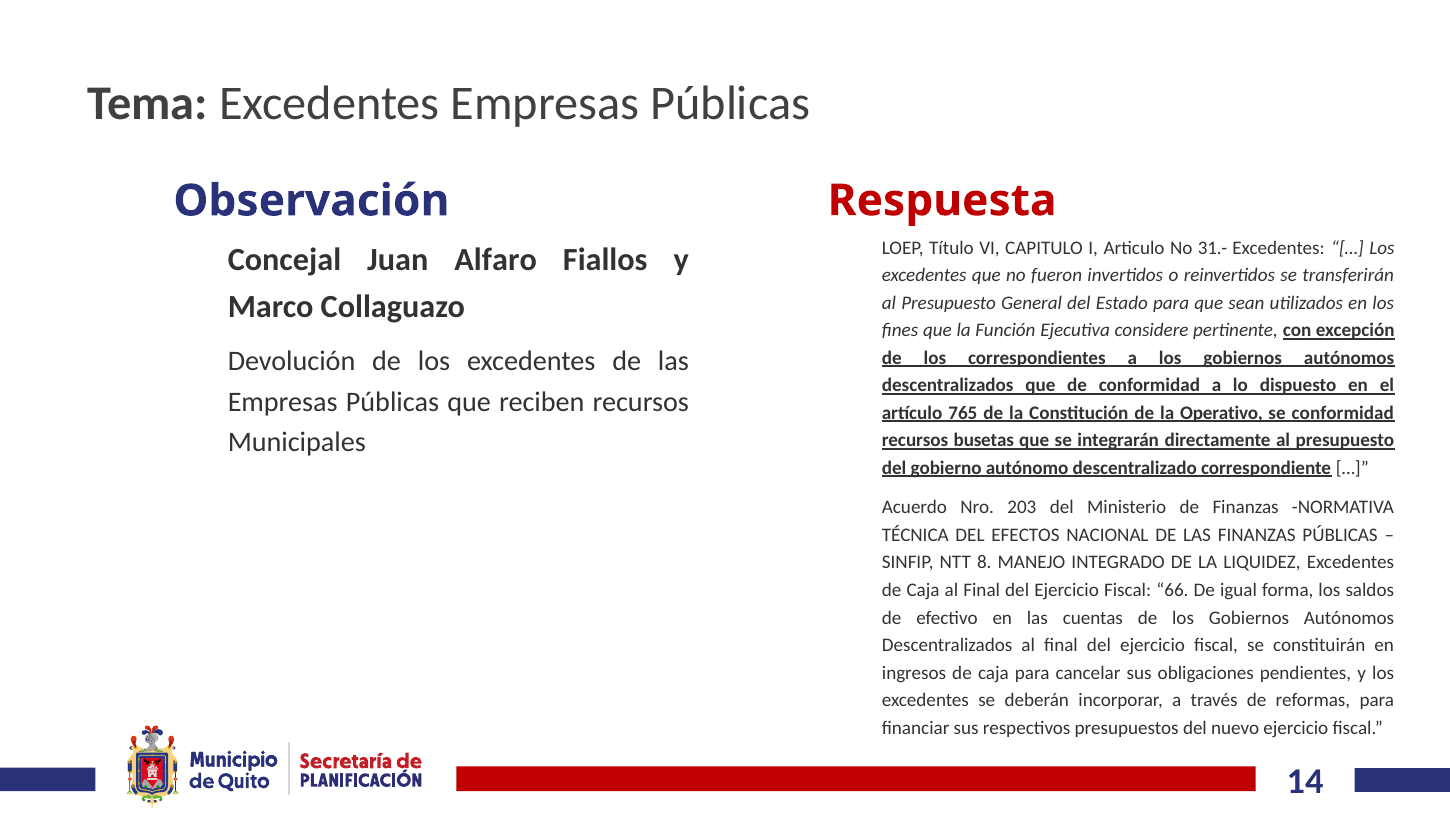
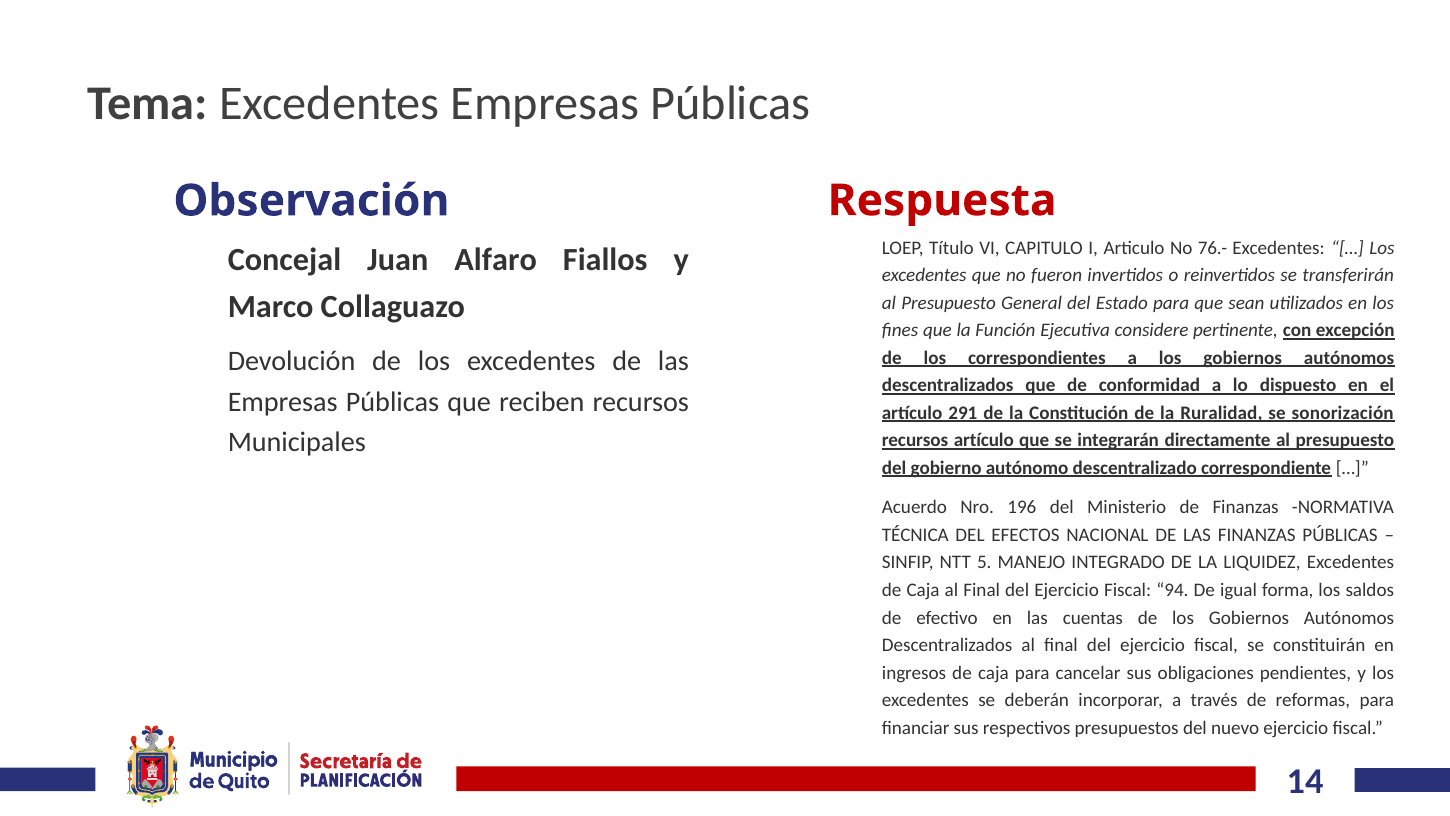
31.-: 31.- -> 76.- (1213, 248)
765: 765 -> 291 (963, 413)
Operativo: Operativo -> Ruralidad (1221, 413)
se conformidad: conformidad -> sonorización (1343, 413)
recursos busetas: busetas -> artículo (984, 440)
203: 203 -> 196 (1022, 507)
8: 8 -> 5 (984, 562)
66: 66 -> 94 (1172, 590)
